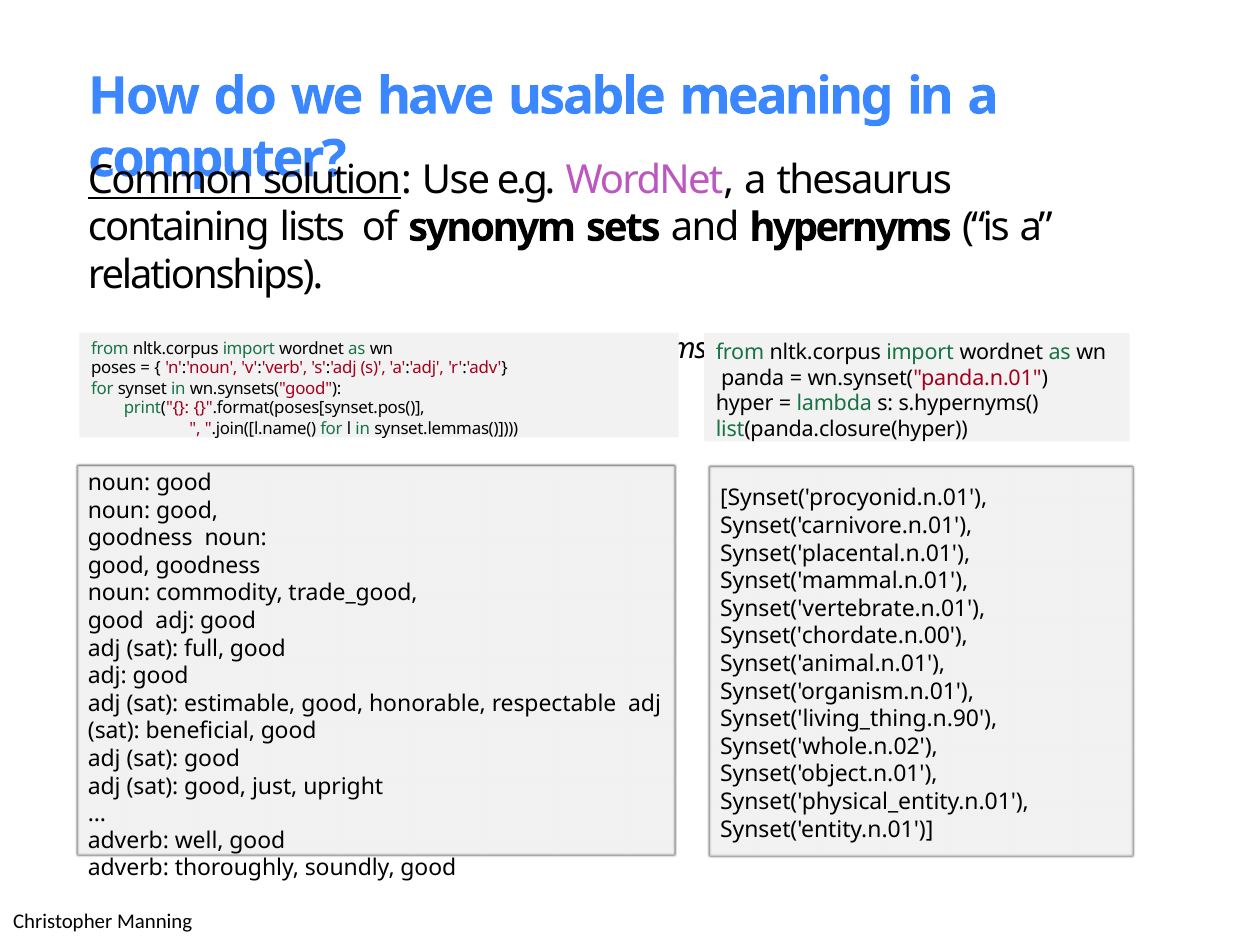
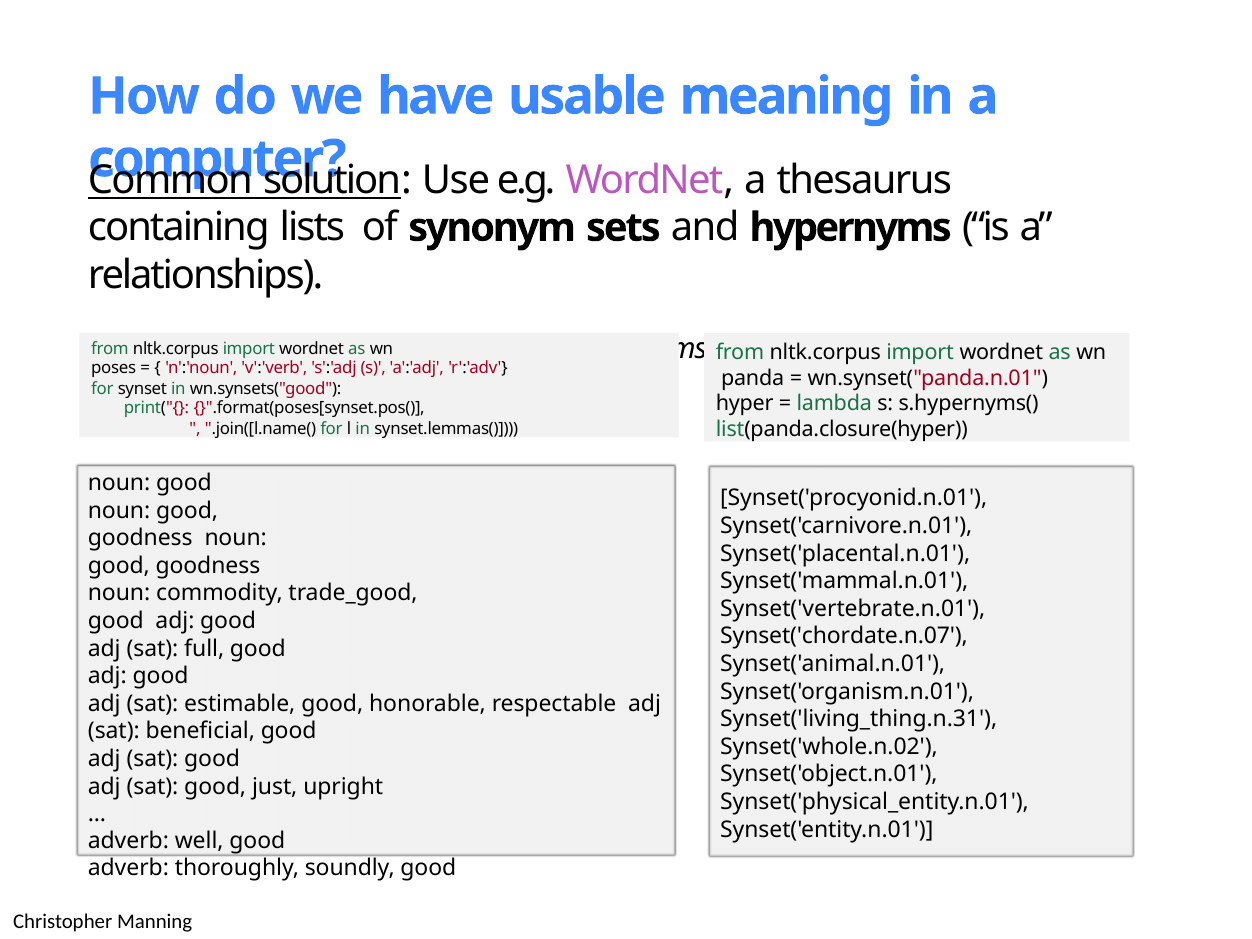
Synset('chordate.n.00: Synset('chordate.n.00 -> Synset('chordate.n.07 (844, 636)
Synset('living_thing.n.90: Synset('living_thing.n.90 -> Synset('living_thing.n.31 (859, 719)
